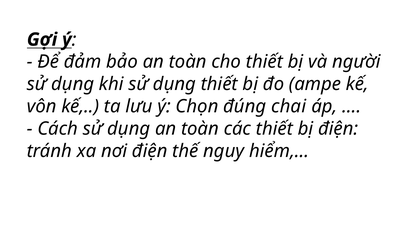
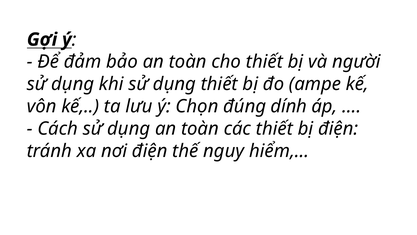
chai: chai -> dính (289, 106)
